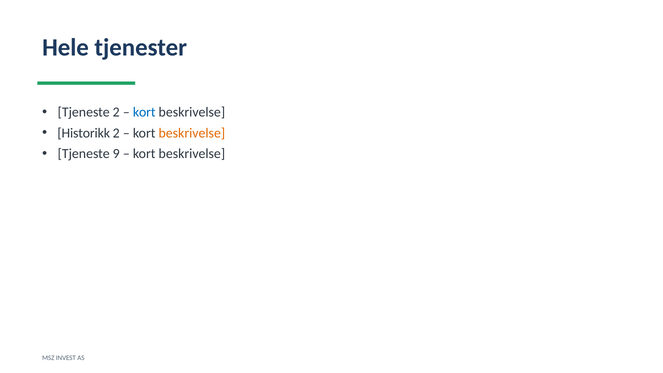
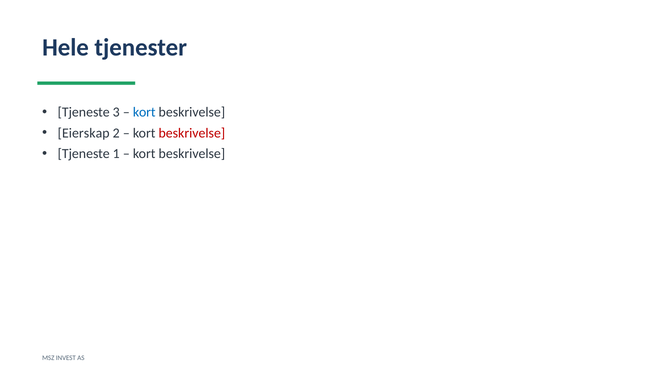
Tjeneste 2: 2 -> 3 (116, 112)
Historikk: Historikk -> Eierskap (84, 133)
beskrivelse colour: orange -> red (192, 133)
9: 9 -> 1 (116, 154)
